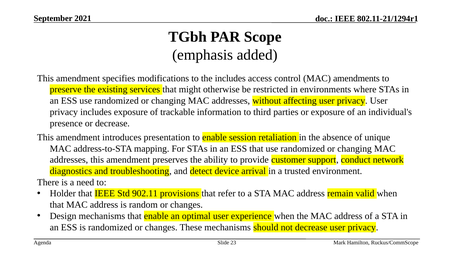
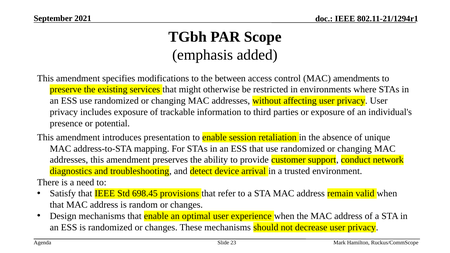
the includes: includes -> between (230, 78)
or decrease: decrease -> potential (112, 123)
Holder: Holder -> Satisfy (63, 194)
902.11: 902.11 -> 698.45 (145, 194)
